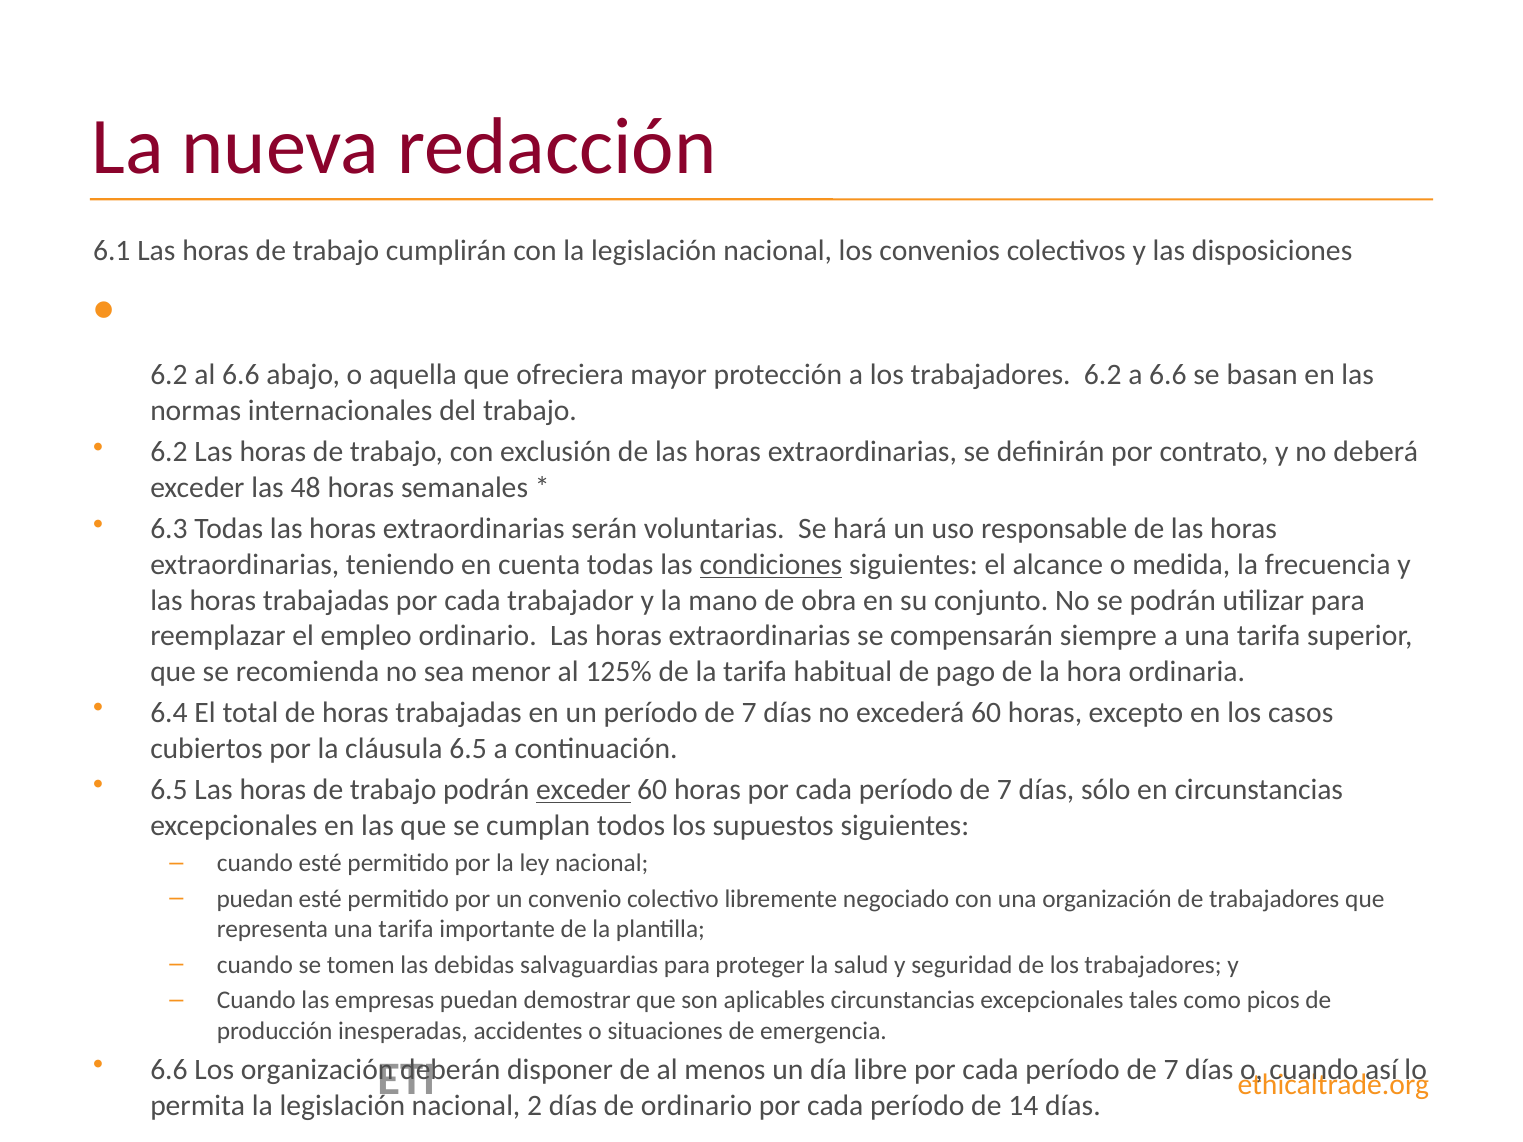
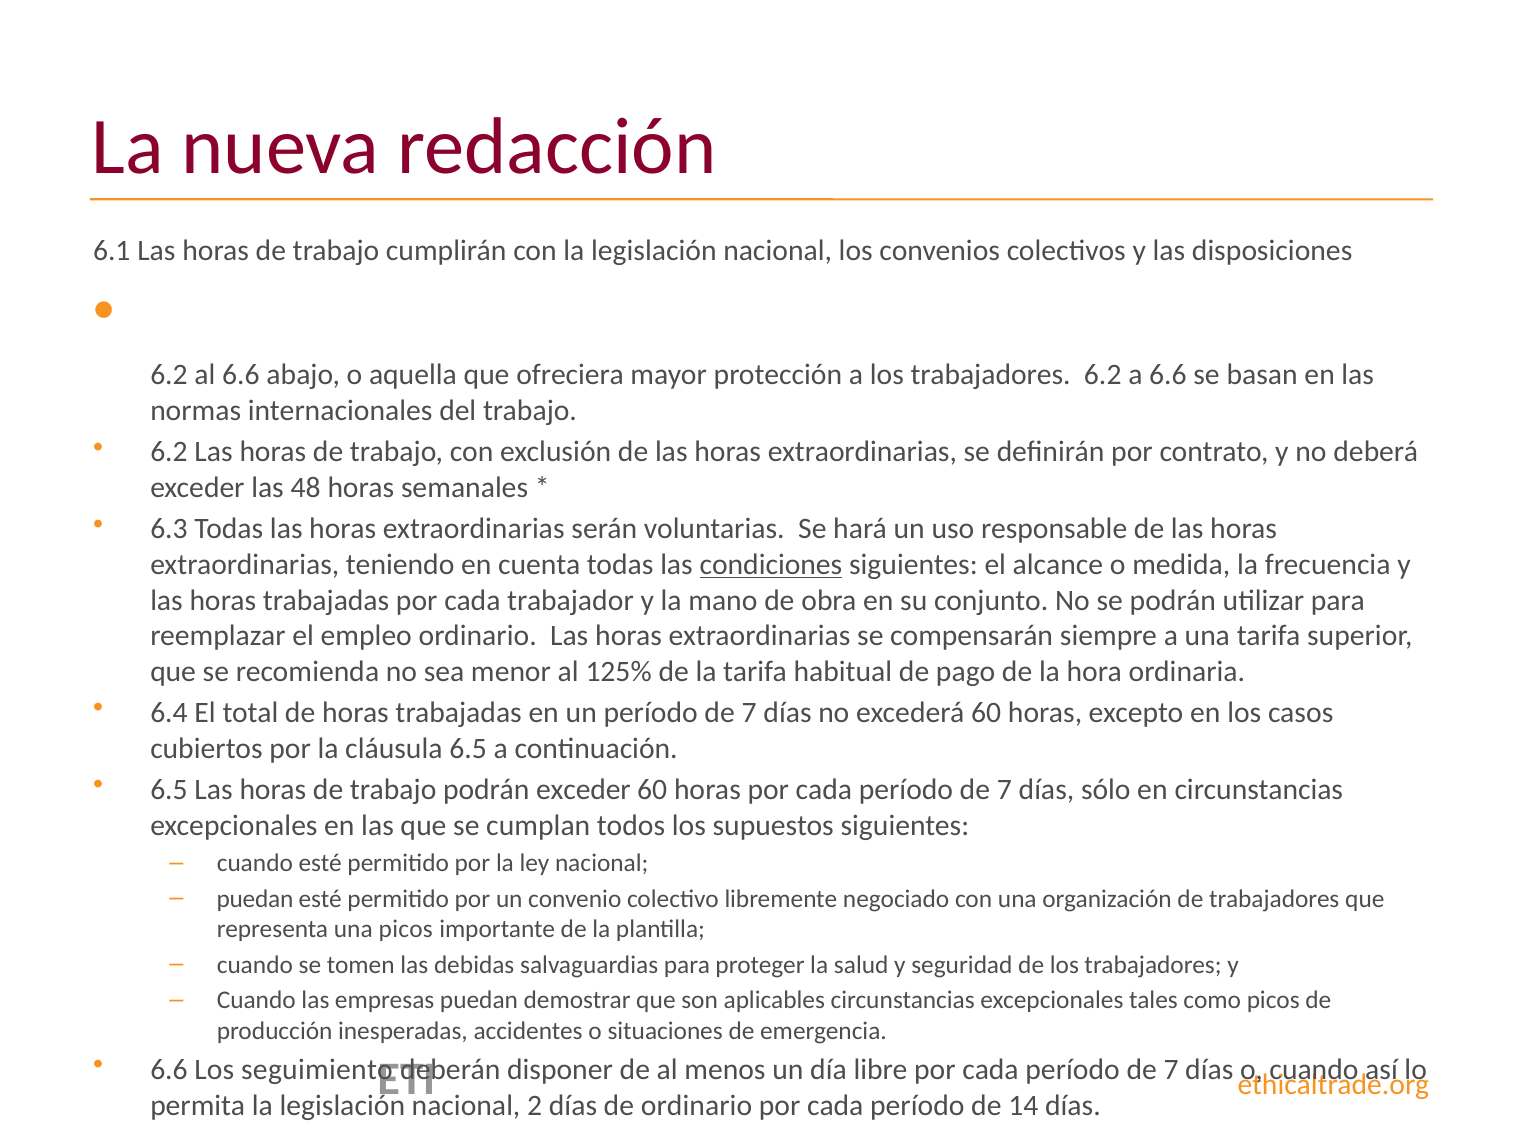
exceder underline: present -> none (583, 790)
representa una tarifa: tarifa -> picos (406, 929)
Los organización: organización -> seguimiento (317, 1070)
